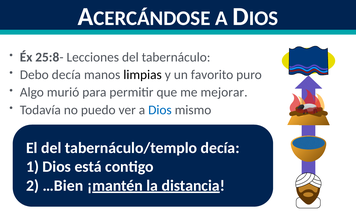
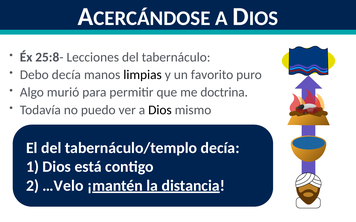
mejorar: mejorar -> doctrina (224, 93)
Dios colour: blue -> black (160, 110)
…Bien: …Bien -> …Velo (63, 186)
